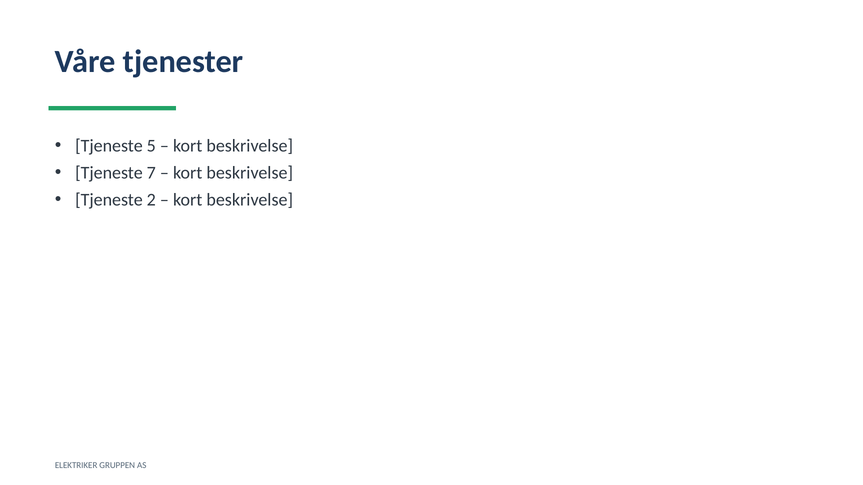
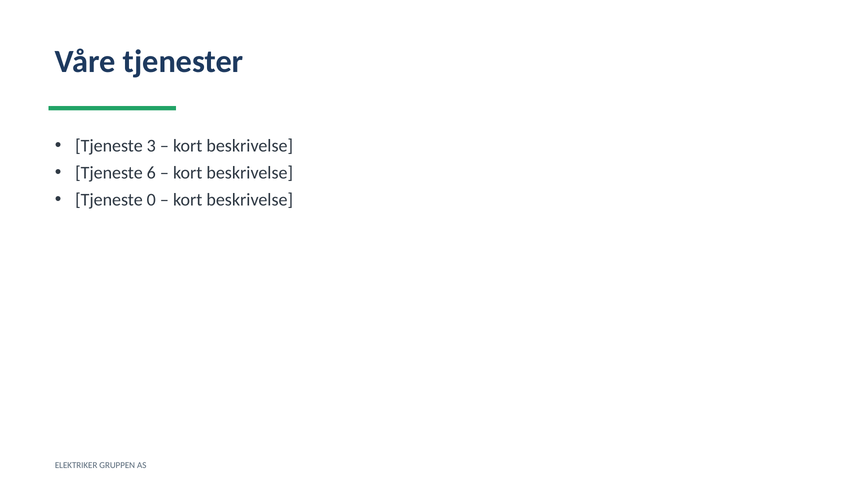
5: 5 -> 3 (151, 146)
7: 7 -> 6 (151, 173)
2: 2 -> 0 (151, 200)
